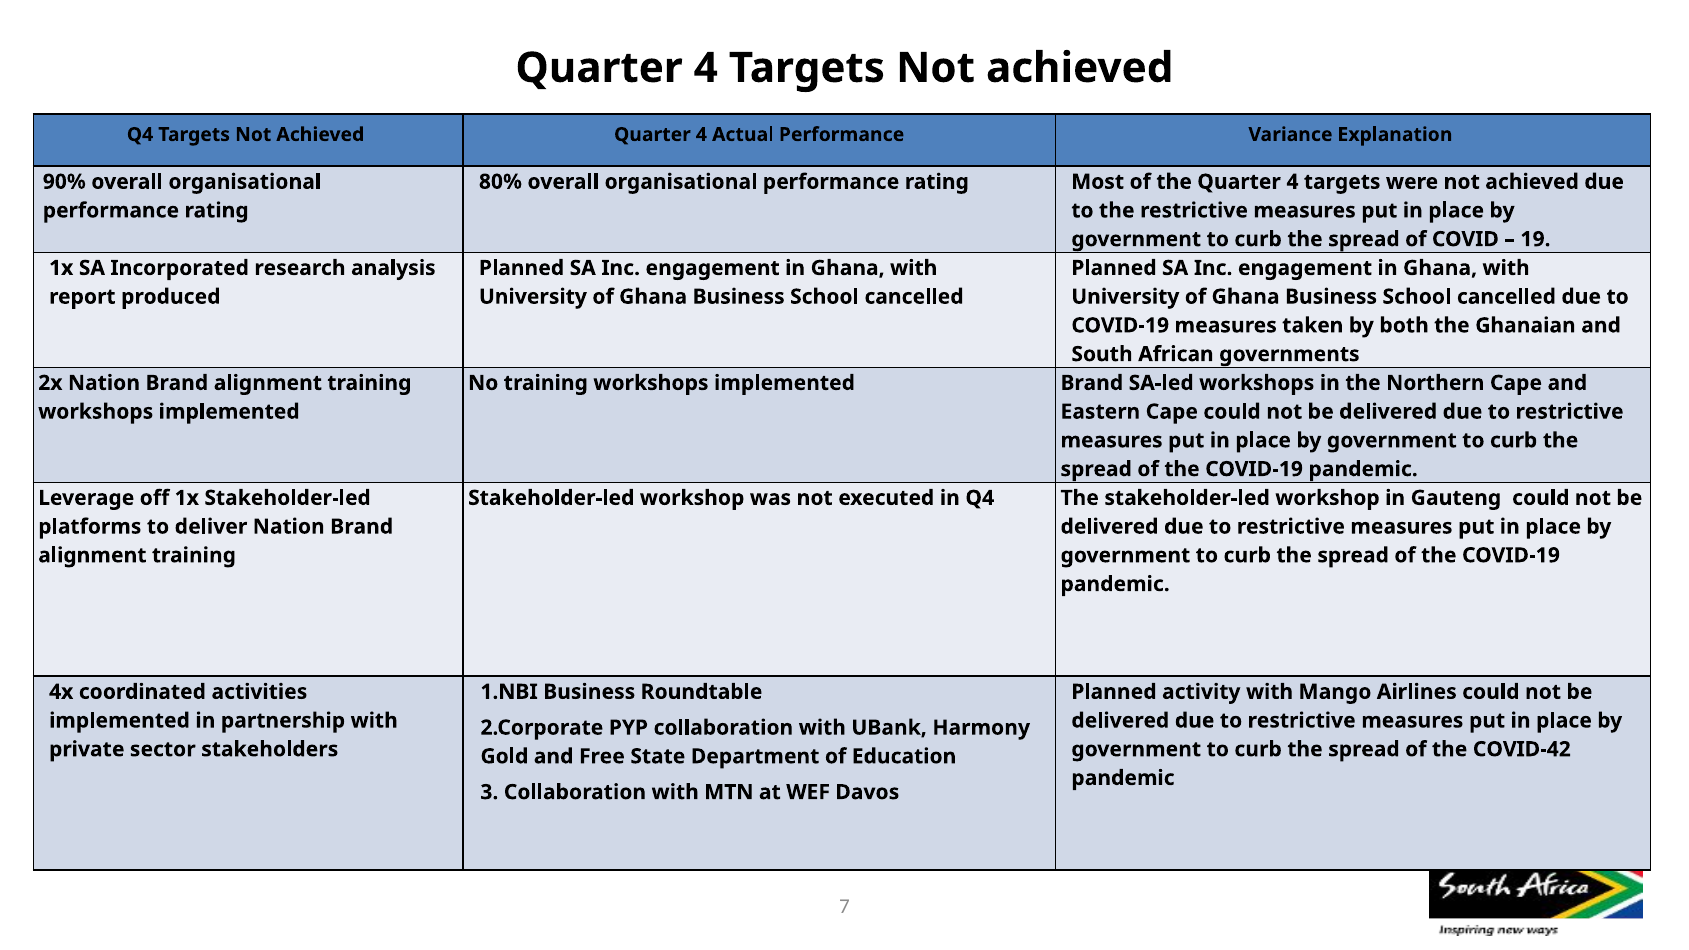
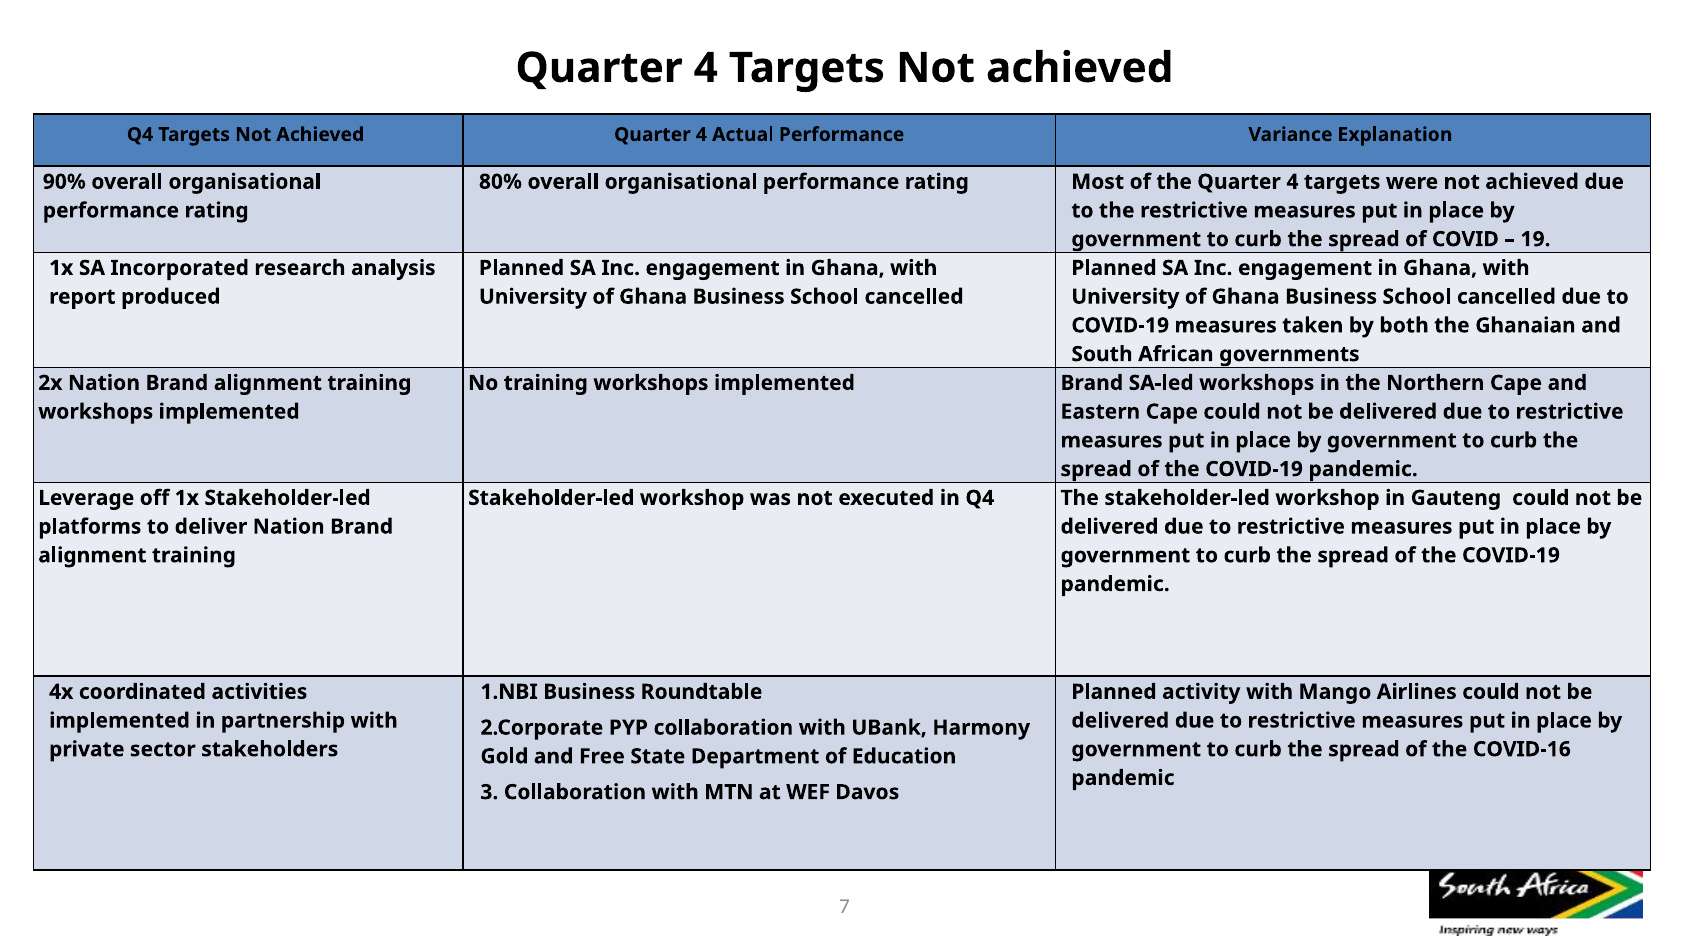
COVID-42: COVID-42 -> COVID-16 (1522, 749)
